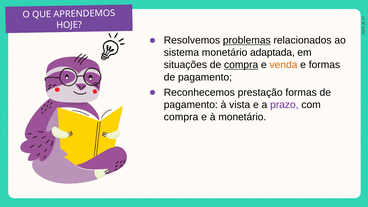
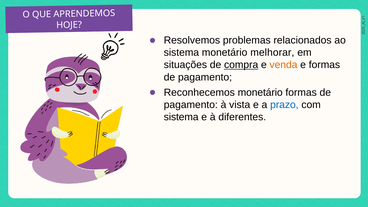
problemas underline: present -> none (247, 40)
adaptada: adaptada -> melhorar (272, 53)
Reconhecemos prestação: prestação -> monetário (260, 92)
prazo colour: purple -> blue (284, 105)
compra: compra -> sistema (181, 117)
à monetário: monetário -> diferentes (242, 117)
